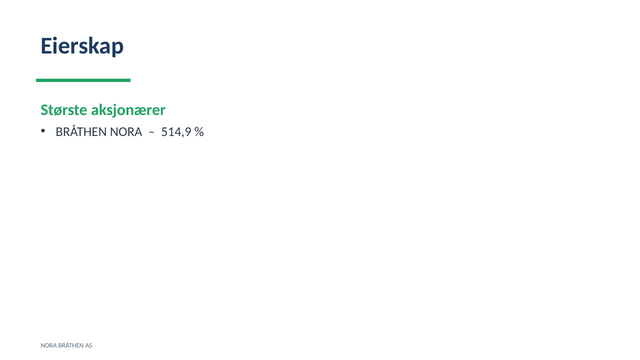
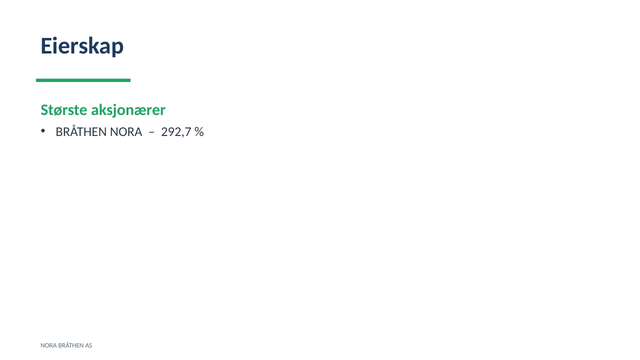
514,9: 514,9 -> 292,7 (176, 132)
